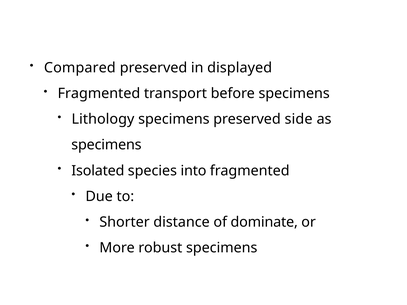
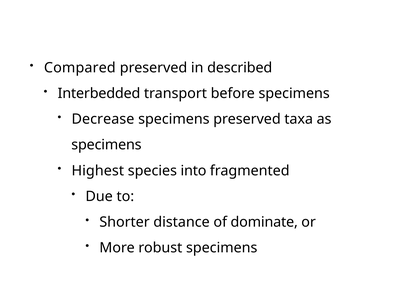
displayed: displayed -> described (240, 68)
Fragmented: Fragmented -> Interbedded (99, 94)
Lithology: Lithology -> Decrease (103, 119)
side: side -> taxa (299, 119)
Isolated: Isolated -> Highest (98, 171)
